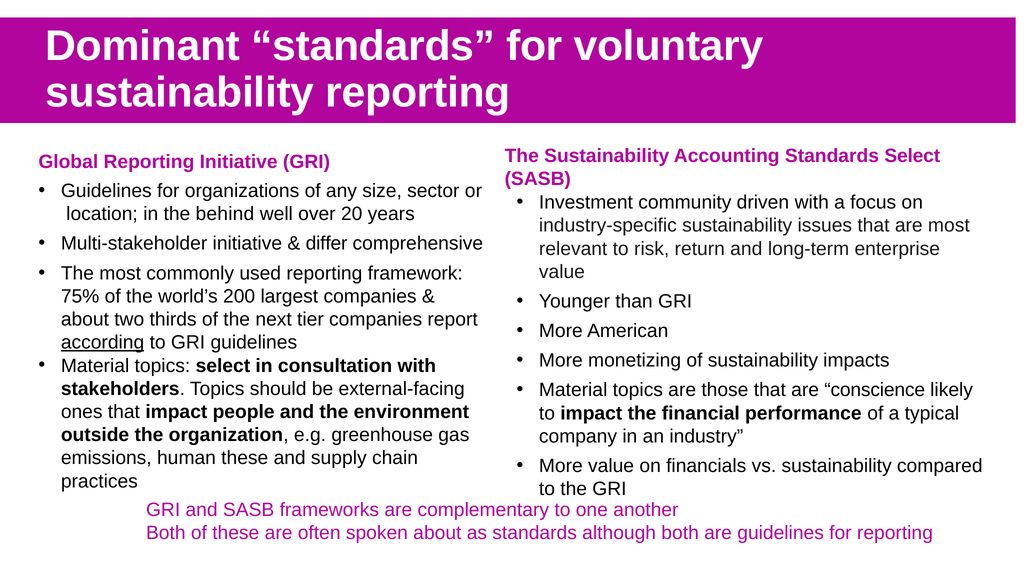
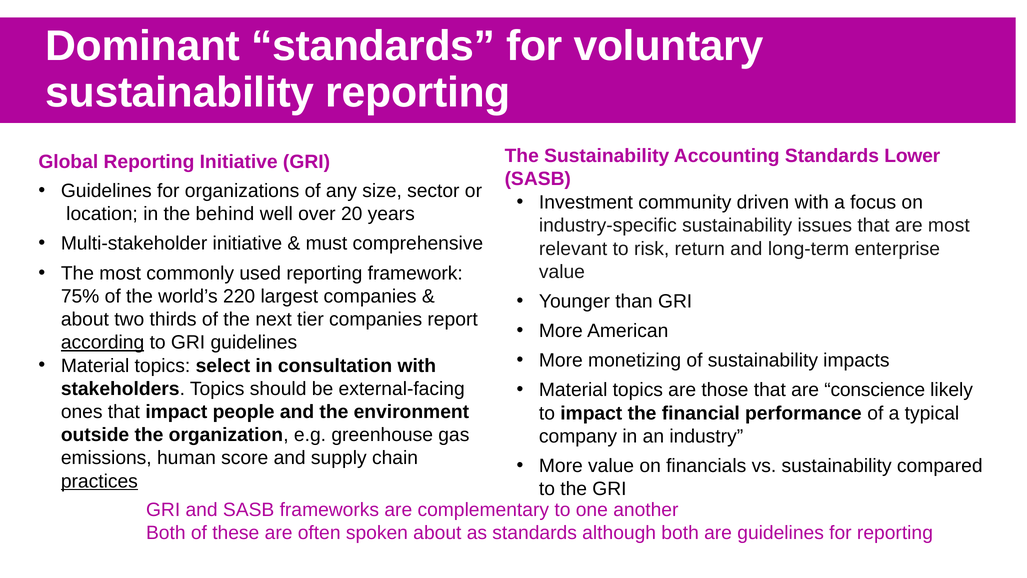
Standards Select: Select -> Lower (912, 156)
differ: differ -> must (326, 243)
200: 200 -> 220 (239, 296)
human these: these -> score (245, 458)
practices underline: none -> present (99, 481)
